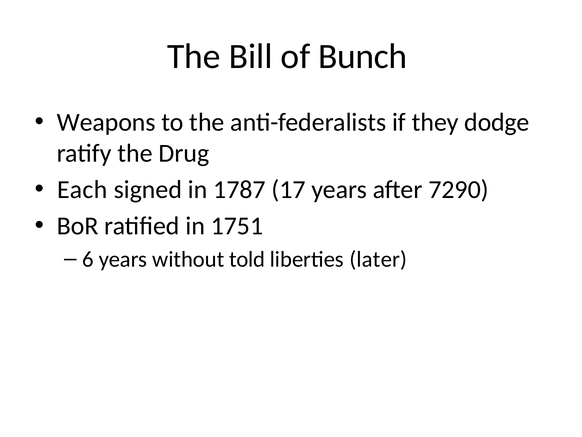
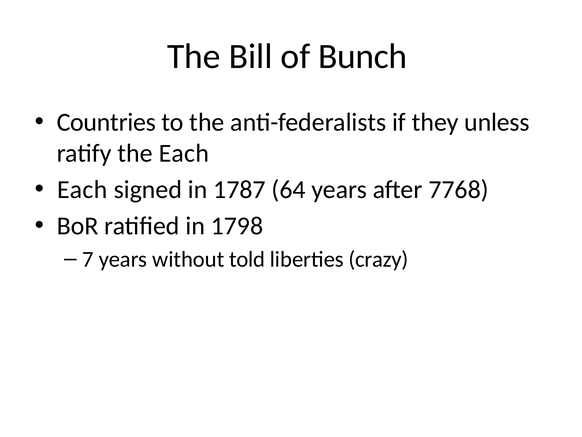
Weapons: Weapons -> Countries (106, 122)
dodge: dodge -> unless (497, 122)
the Drug: Drug -> Each (184, 153)
17: 17 -> 64 (289, 189)
7290: 7290 -> 7768 (459, 189)
1751: 1751 -> 1798 (237, 226)
6: 6 -> 7 (88, 259)
later: later -> crazy (378, 259)
